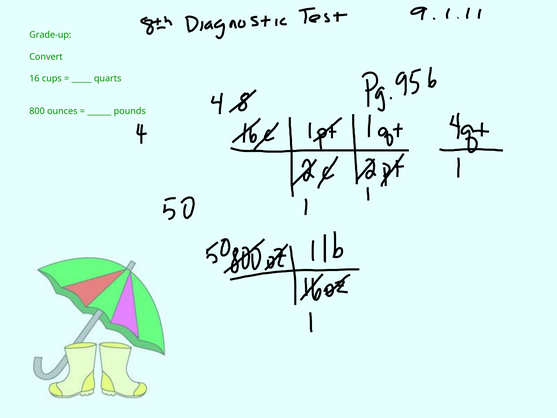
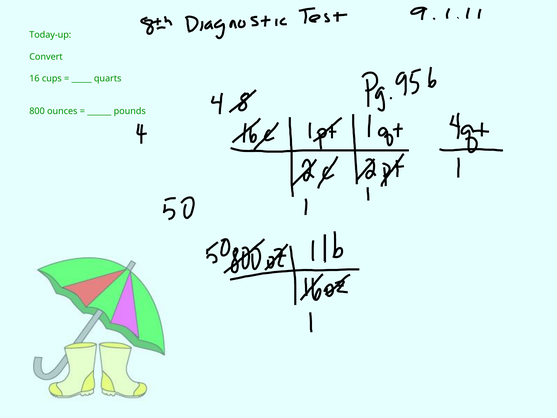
Grade-up: Grade-up -> Today-up (50, 35)
